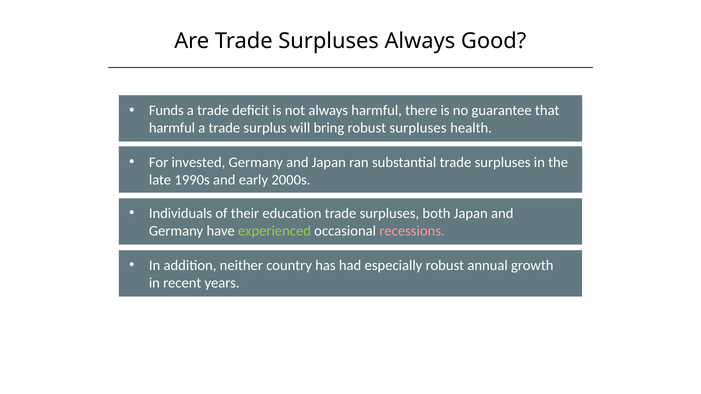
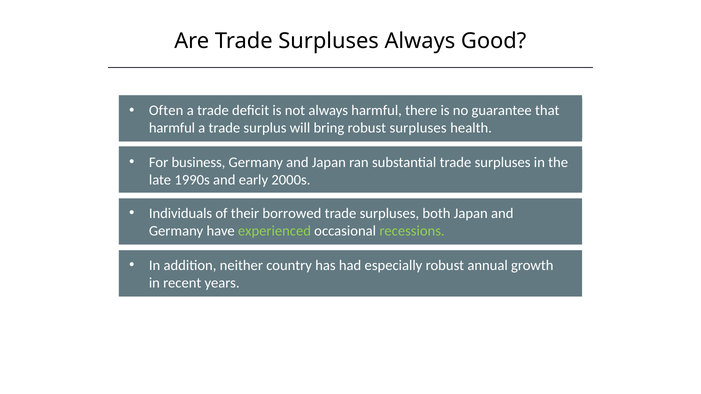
Funds: Funds -> Often (166, 111)
invested: invested -> business (198, 162)
education: education -> borrowed (292, 214)
recessions colour: pink -> light green (412, 231)
